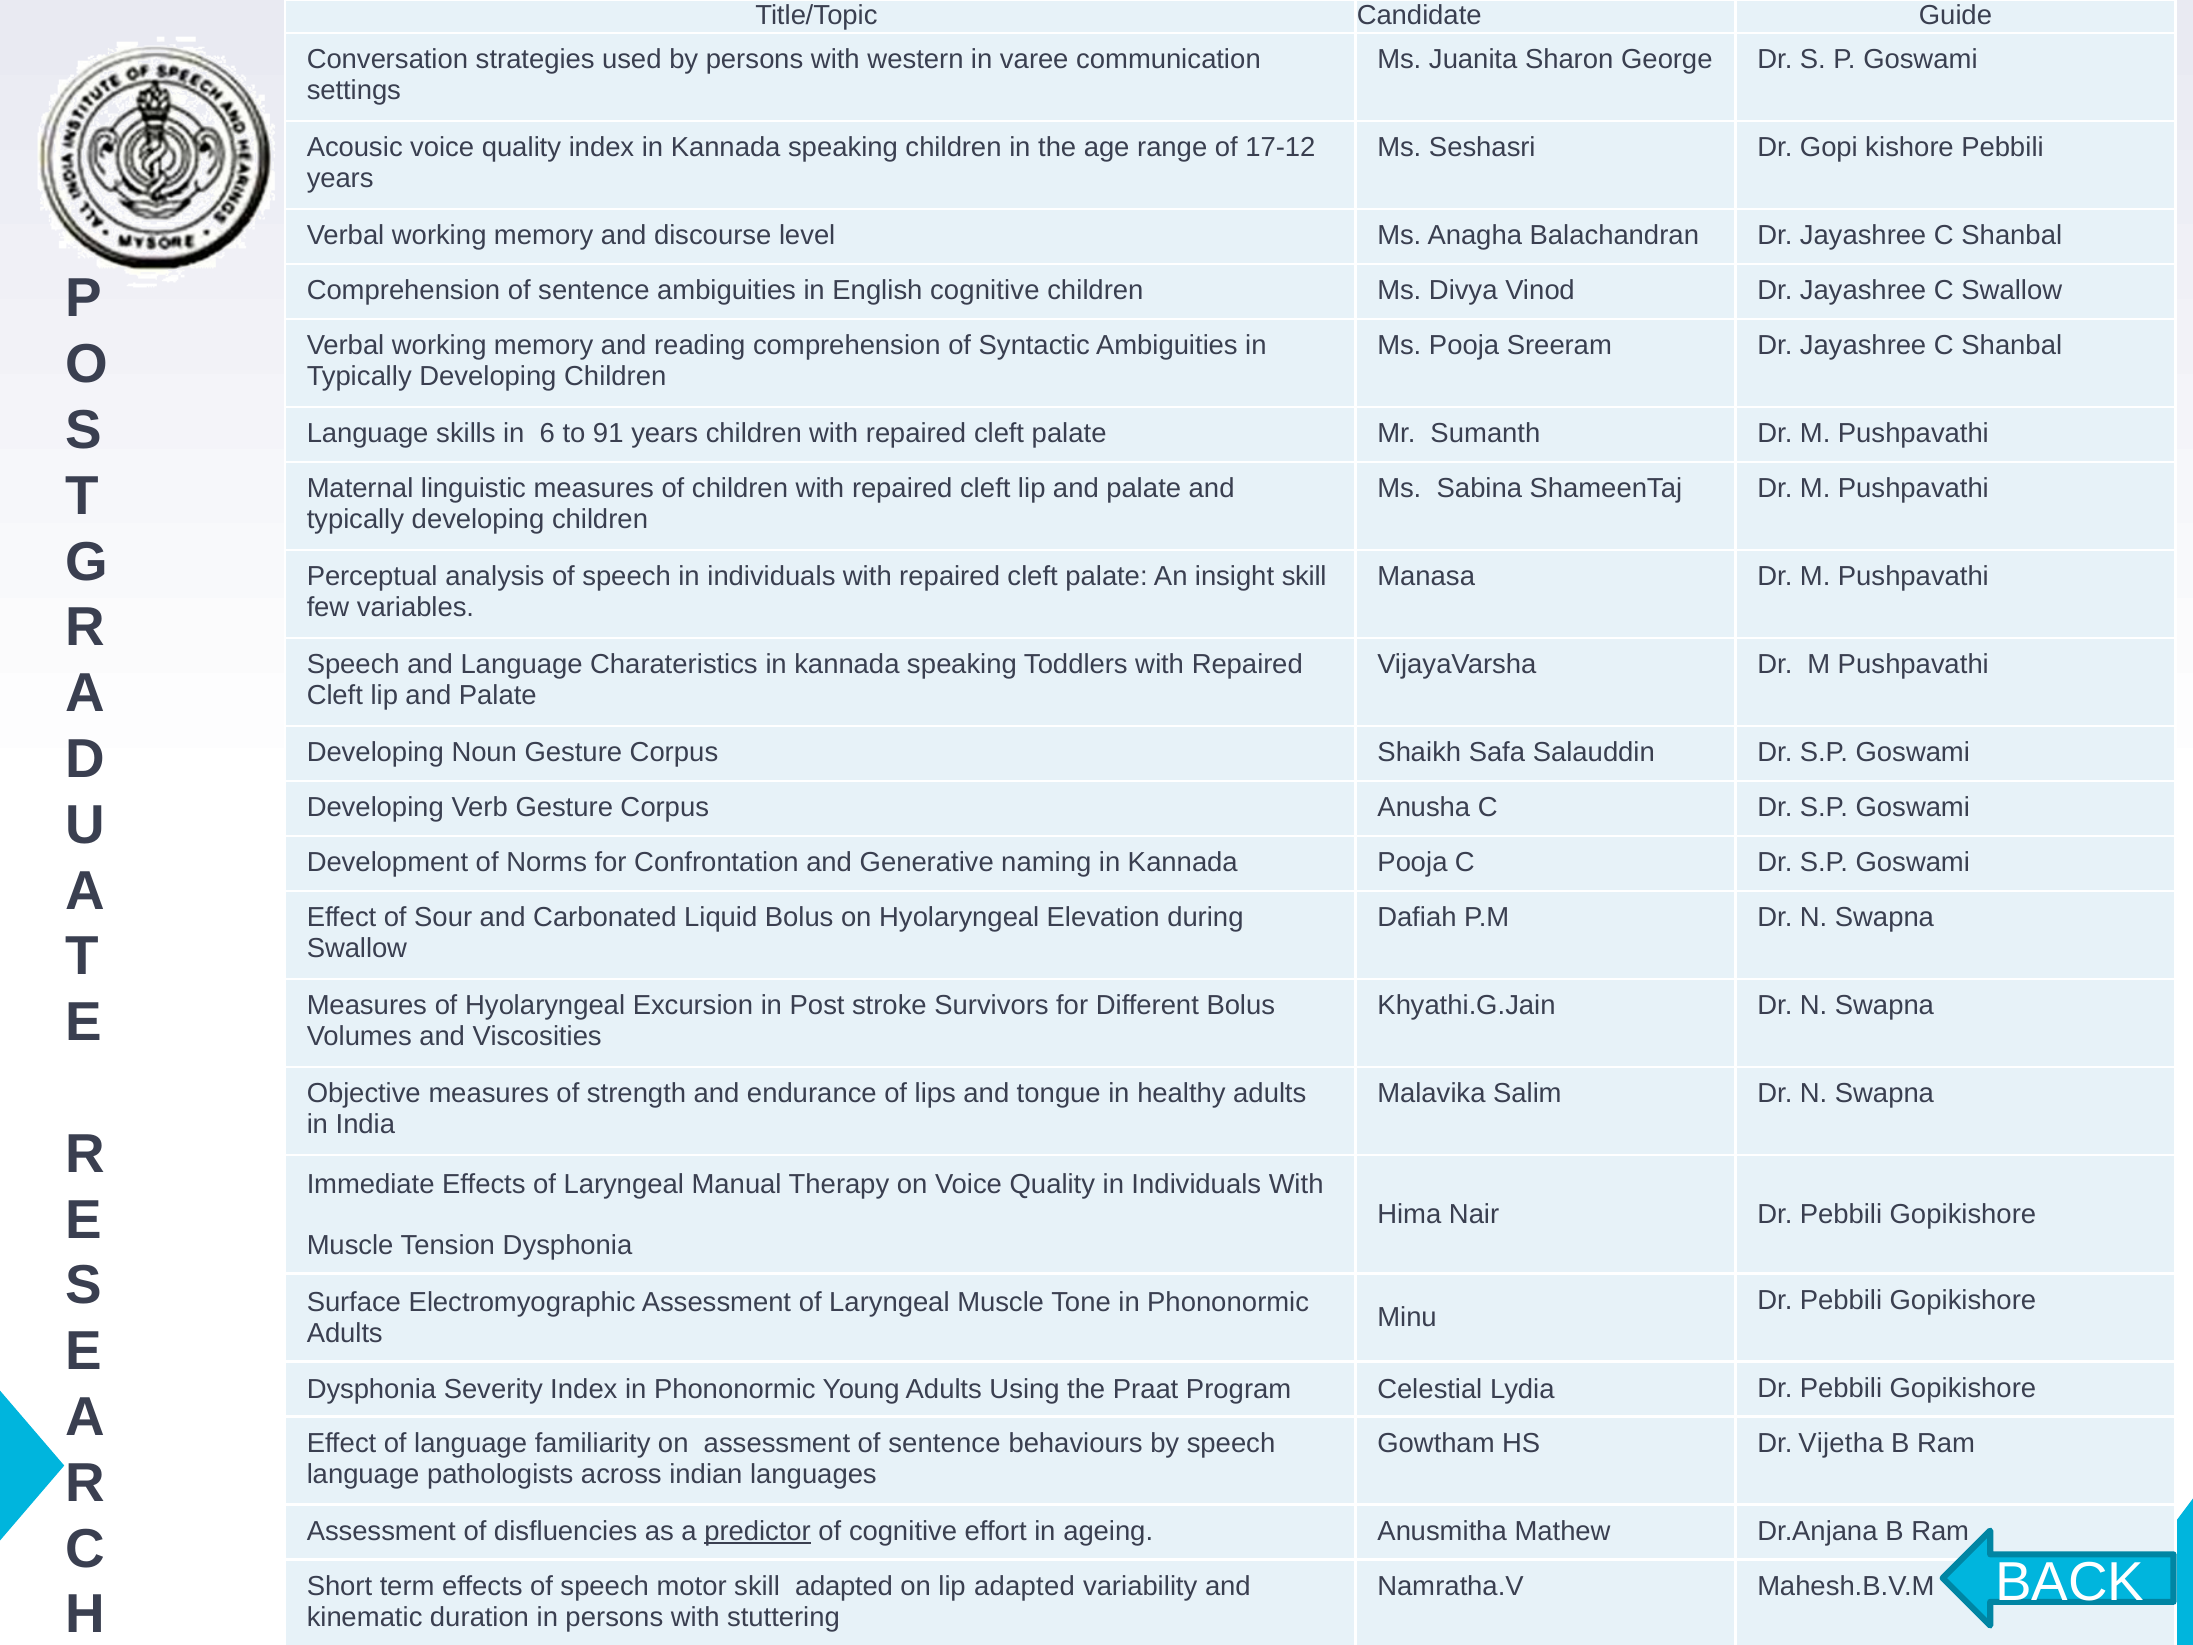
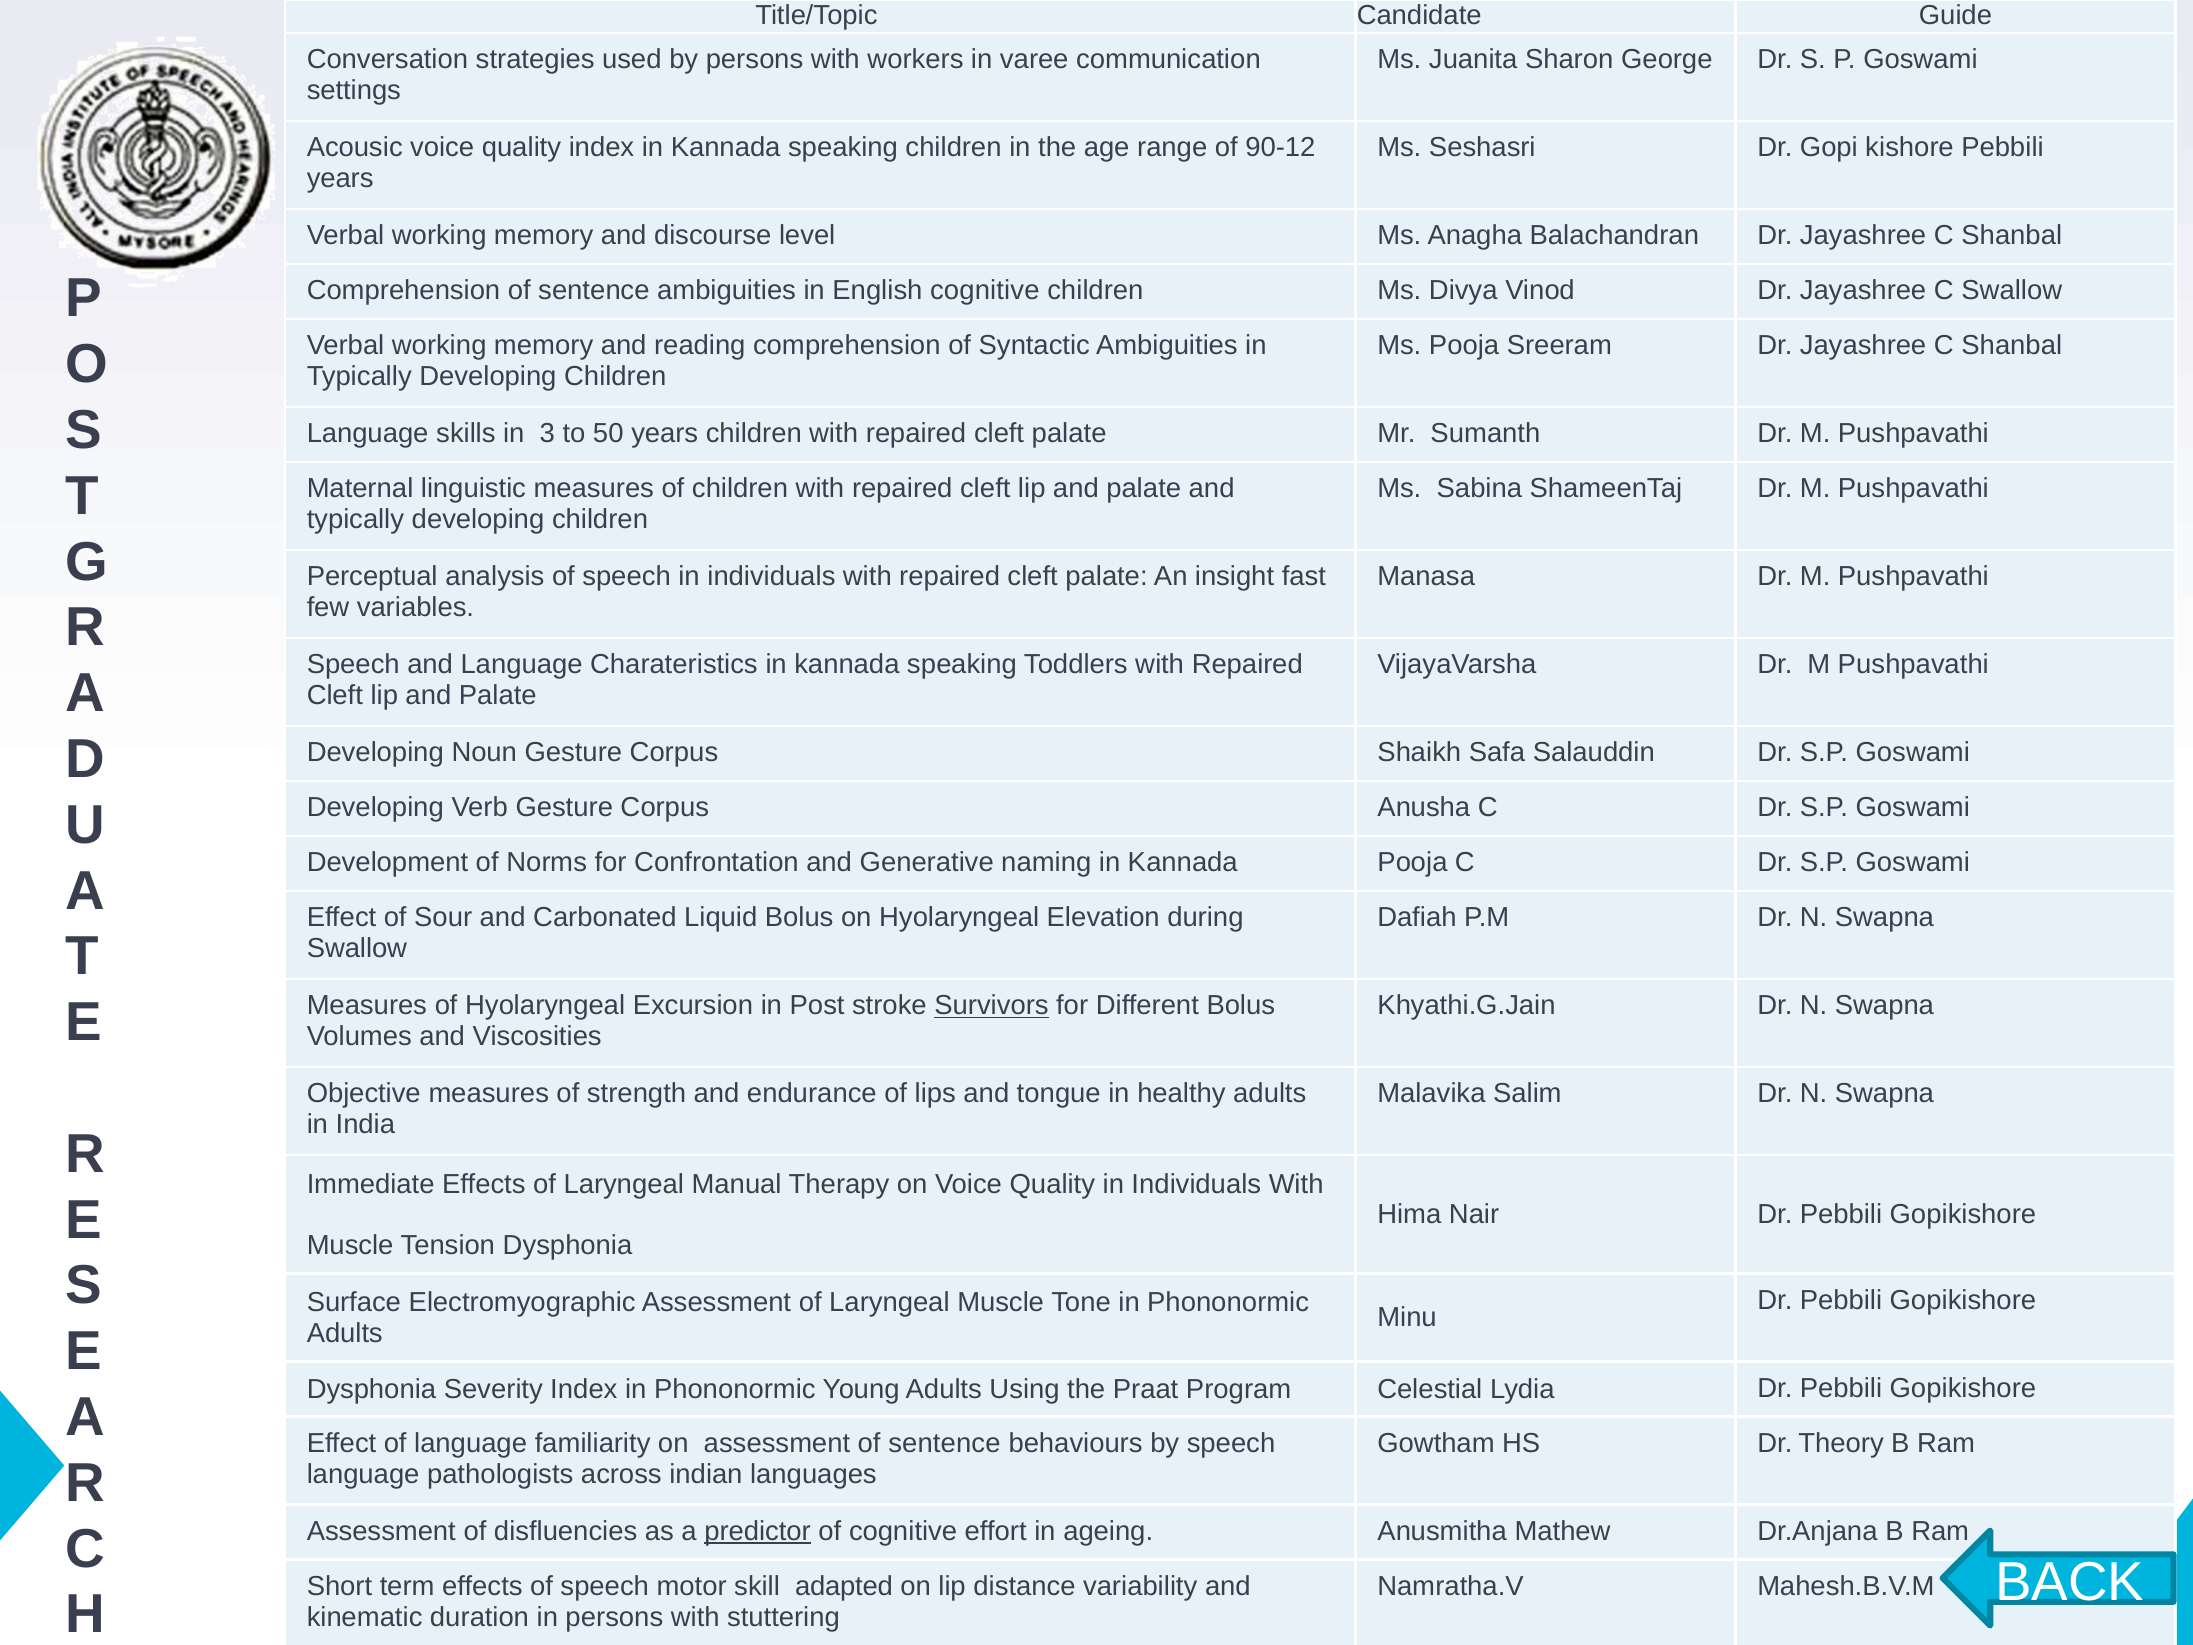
western: western -> workers (916, 60)
17-12: 17-12 -> 90-12 (1280, 148)
6: 6 -> 3 (547, 434)
91: 91 -> 50 (608, 434)
insight skill: skill -> fast (1304, 577)
Survivors underline: none -> present (991, 1006)
Vijetha: Vijetha -> Theory (1841, 1443)
lip adapted: adapted -> distance (1025, 1586)
